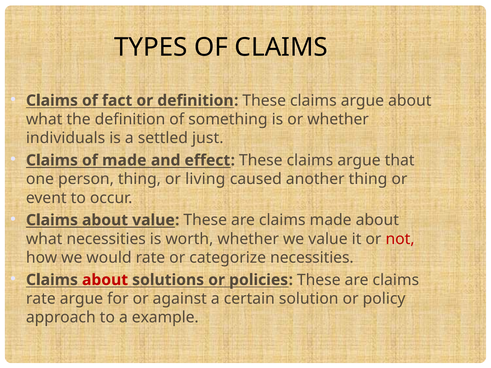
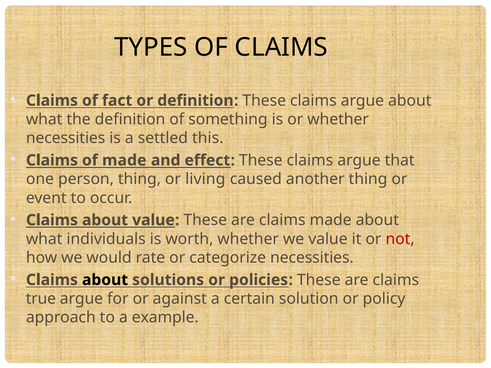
individuals: individuals -> necessities (66, 138)
just: just -> this (208, 138)
what necessities: necessities -> individuals (106, 239)
about colour: red -> black (105, 280)
rate: rate -> true (41, 299)
